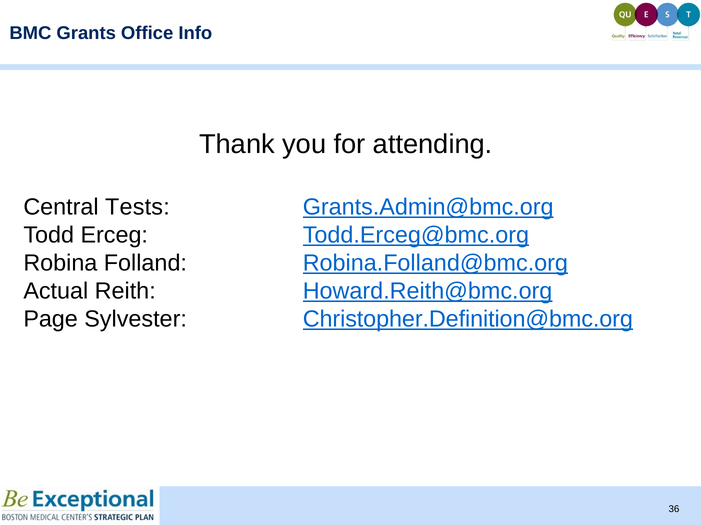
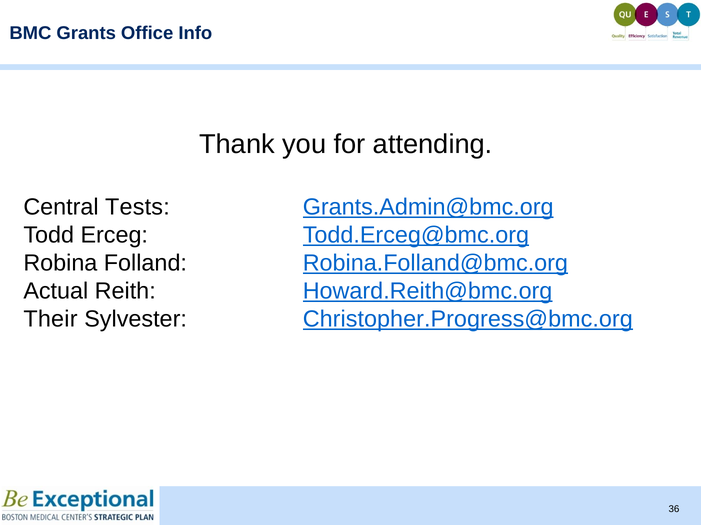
Page: Page -> Their (50, 319)
Christopher.Definition@bmc.org: Christopher.Definition@bmc.org -> Christopher.Progress@bmc.org (468, 319)
